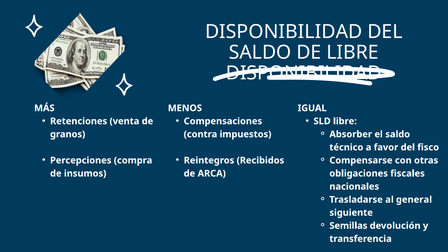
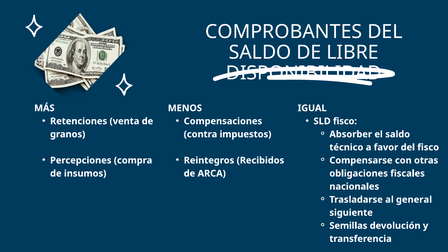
DISPONIBILIDAD: DISPONIBILIDAD -> COMPROBANTES (284, 32)
SLD libre: libre -> fisco (345, 121)
